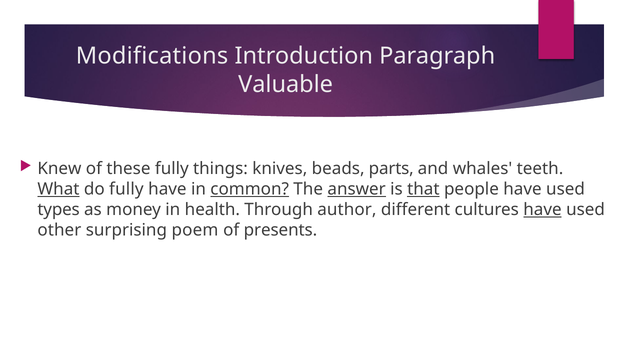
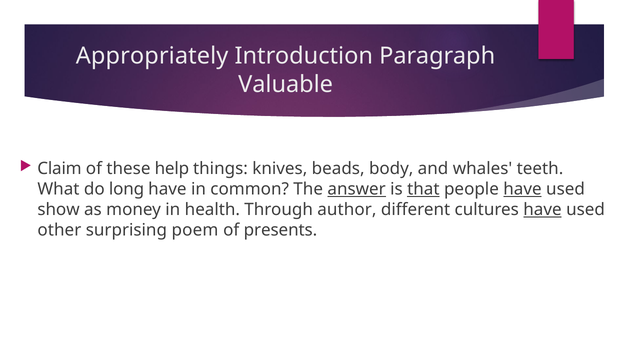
Modifications: Modifications -> Appropriately (152, 56)
Knew: Knew -> Claim (59, 168)
these fully: fully -> help (172, 168)
parts: parts -> body (391, 168)
What underline: present -> none (58, 189)
do fully: fully -> long (127, 189)
common underline: present -> none (250, 189)
have underline: none -> present (522, 189)
types: types -> show (59, 209)
